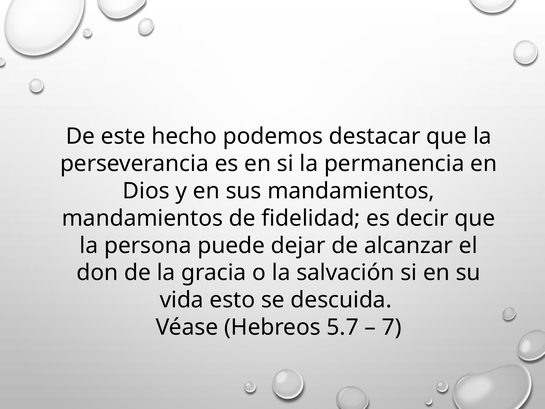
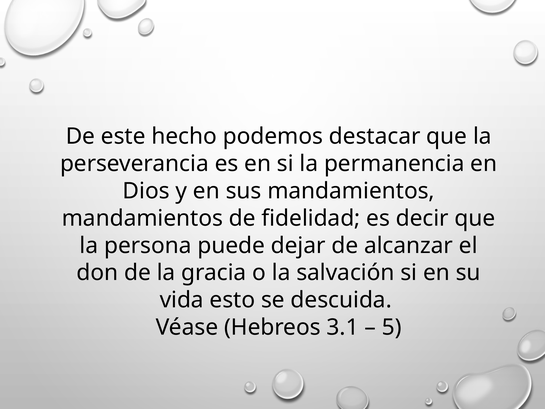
5.7: 5.7 -> 3.1 (343, 327)
7: 7 -> 5 (392, 327)
